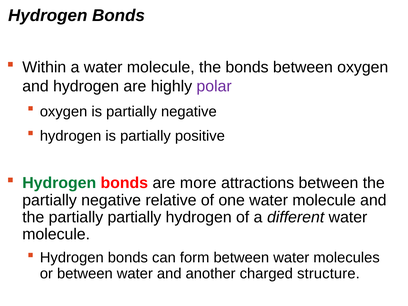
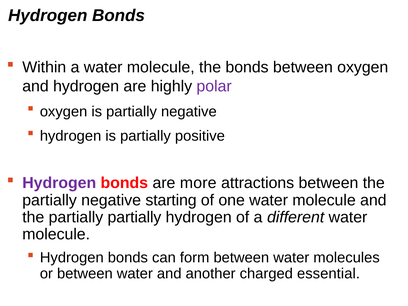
Hydrogen colour: green -> purple (59, 183)
relative: relative -> starting (171, 200)
structure: structure -> essential (328, 274)
